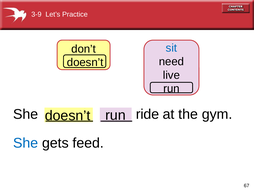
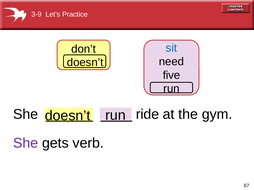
live: live -> five (171, 75)
She colour: blue -> purple (26, 143)
feed: feed -> verb (88, 143)
